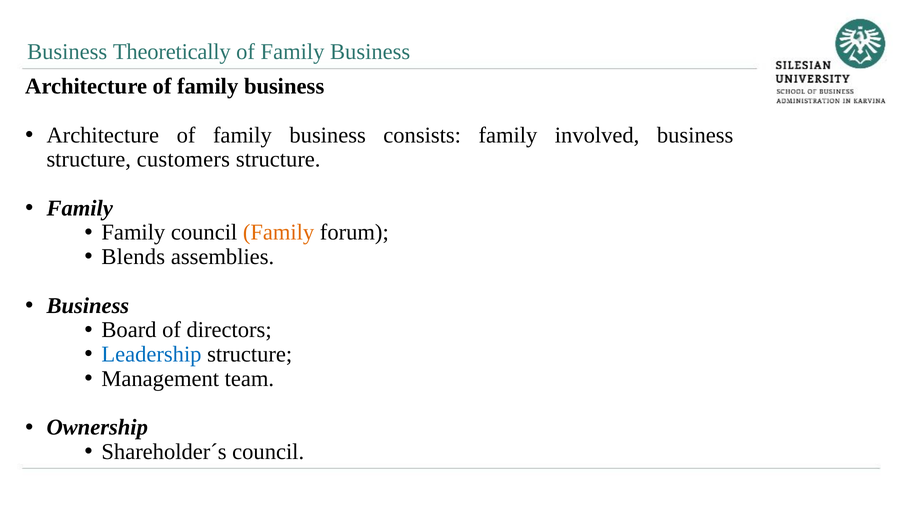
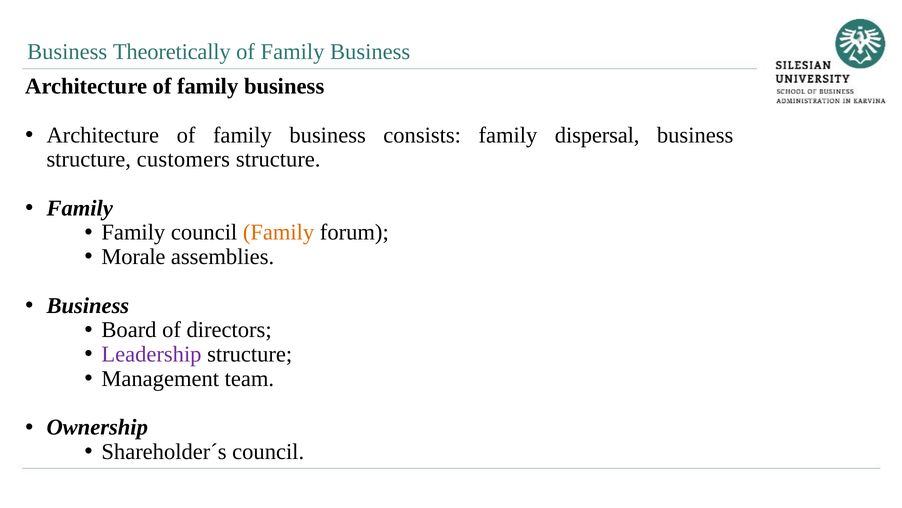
involved: involved -> dispersal (597, 135)
Blends: Blends -> Morale (133, 257)
Leadership colour: blue -> purple (152, 354)
